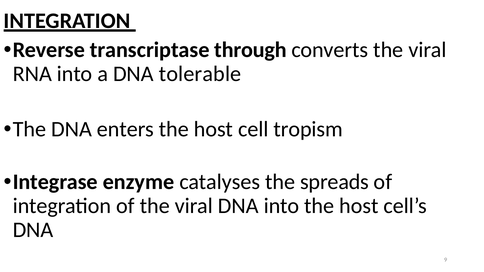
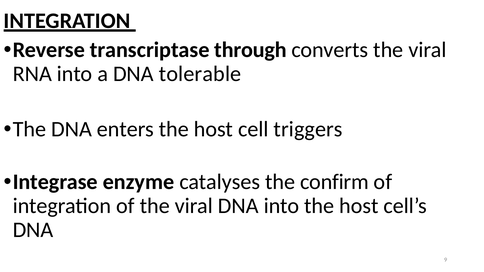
tropism: tropism -> triggers (308, 129)
spreads: spreads -> confirm (335, 182)
